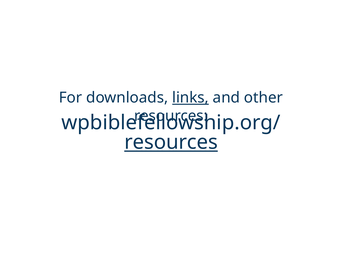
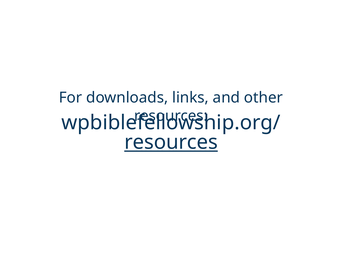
links underline: present -> none (190, 98)
